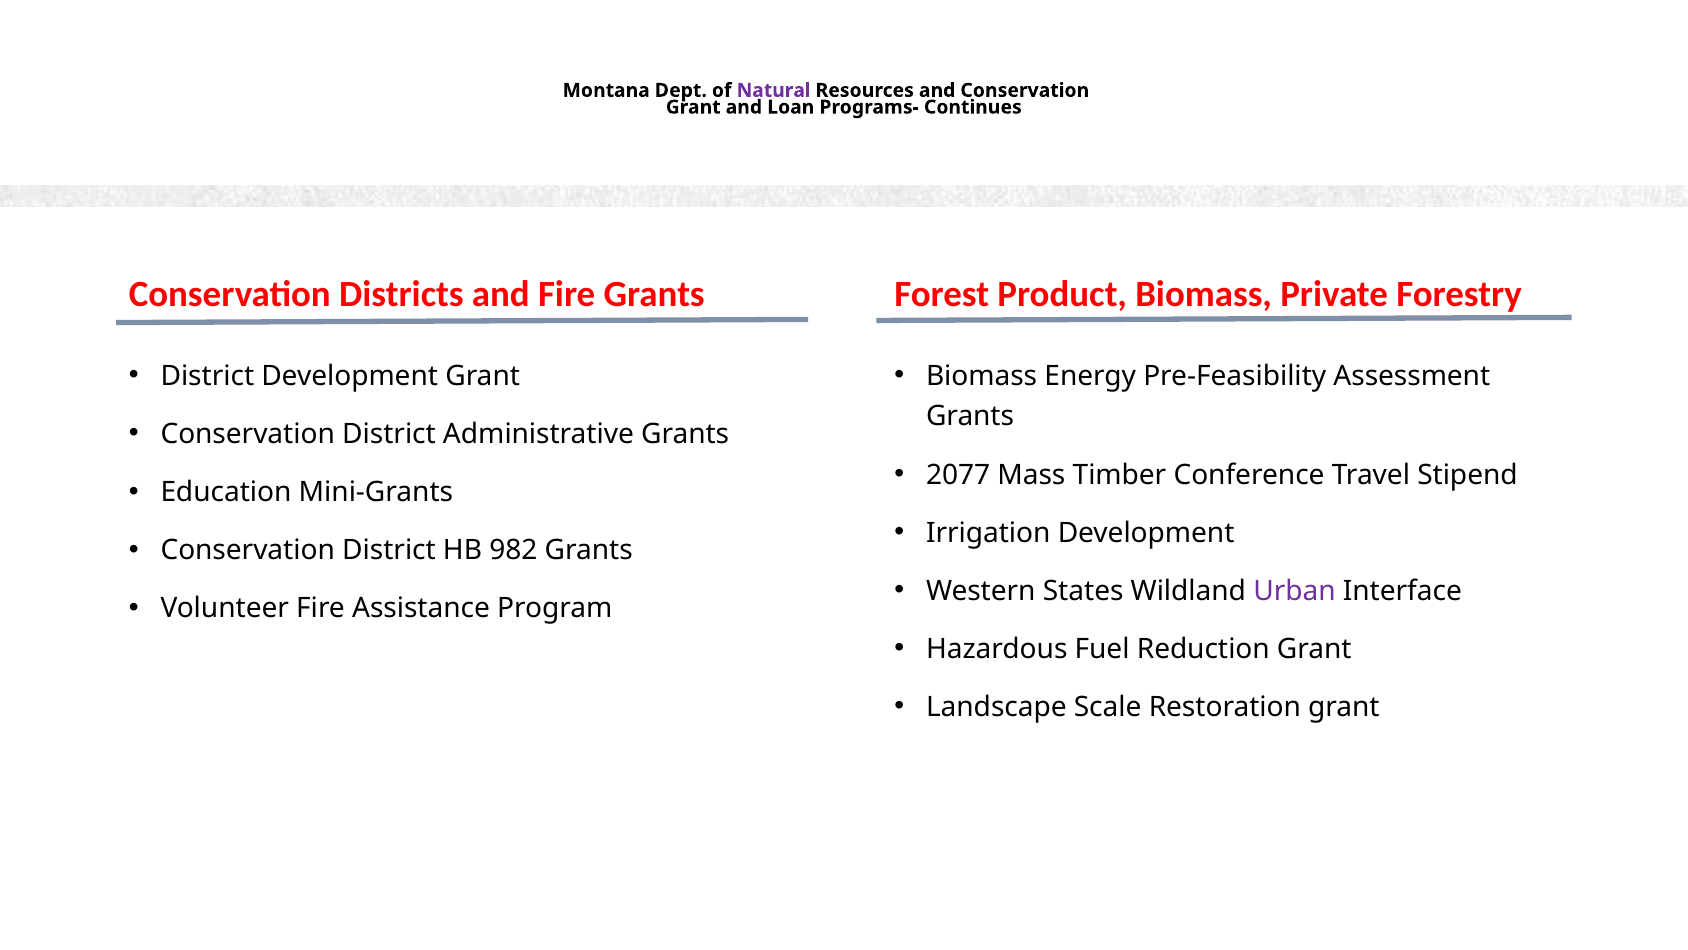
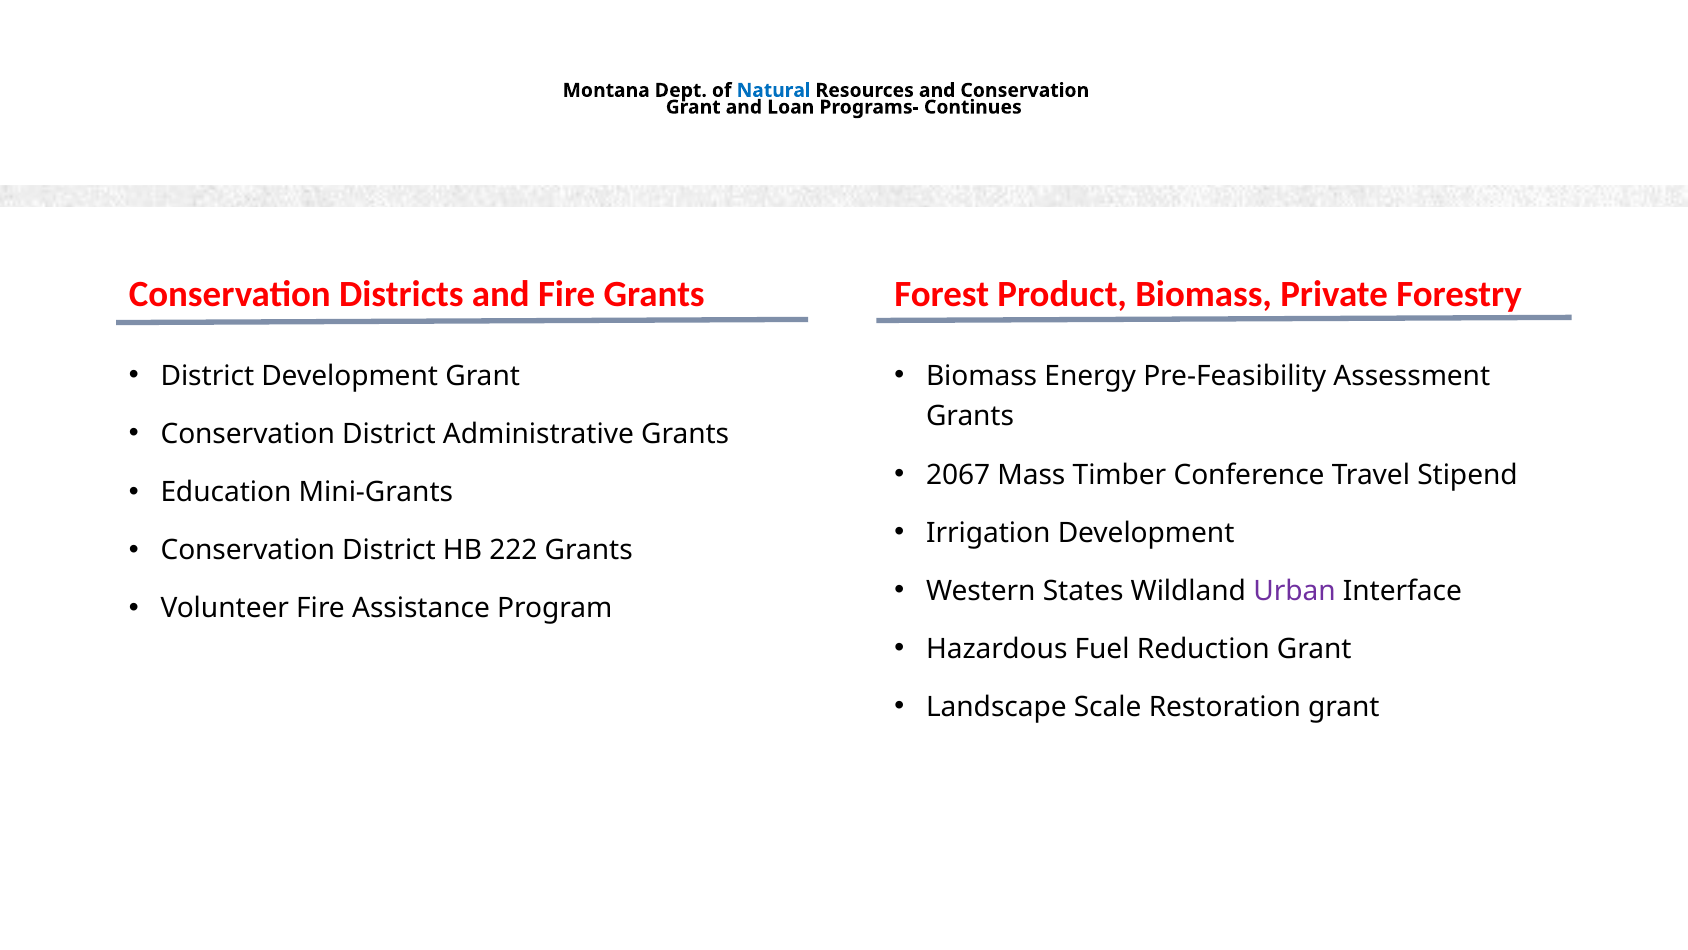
Natural colour: purple -> blue (774, 90)
2077: 2077 -> 2067 (958, 475)
982: 982 -> 222 (513, 550)
